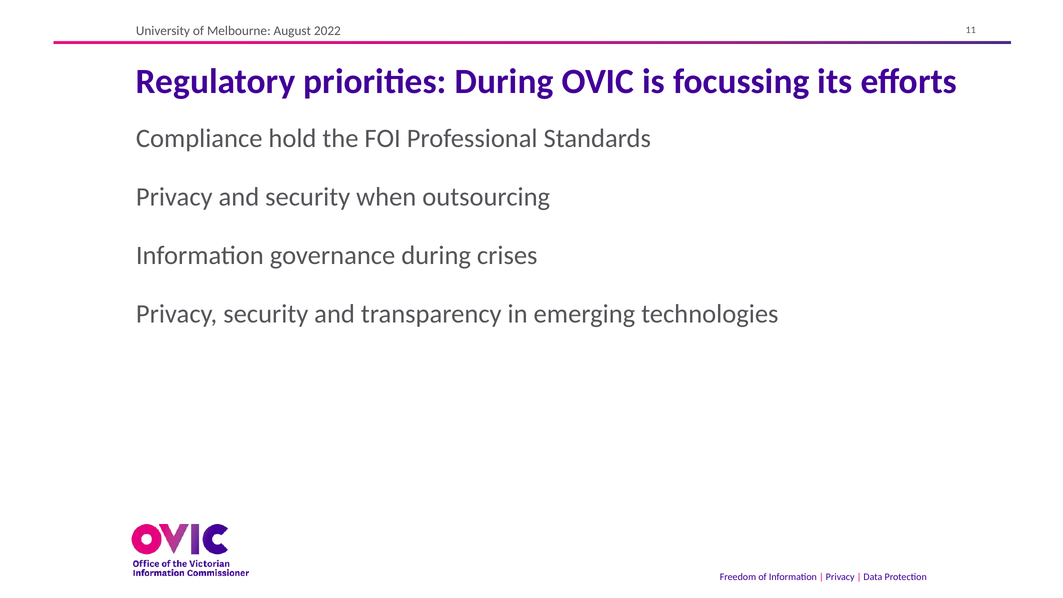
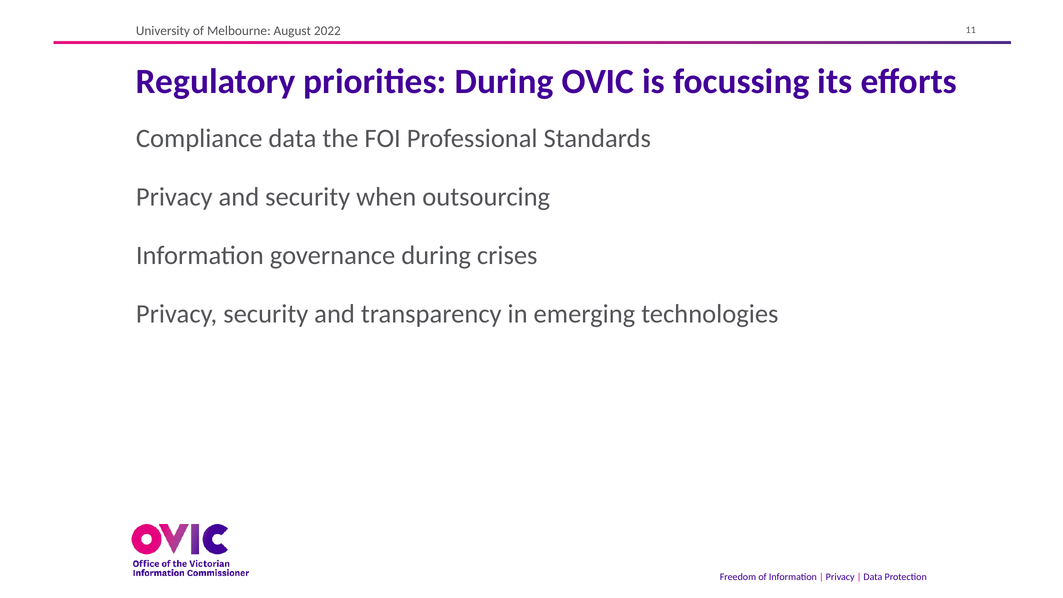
Compliance hold: hold -> data (292, 139)
